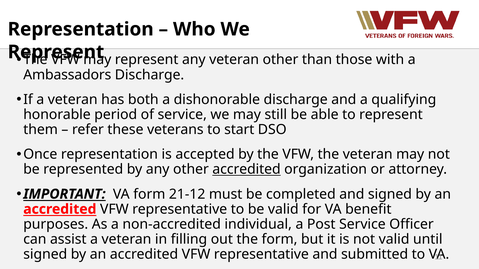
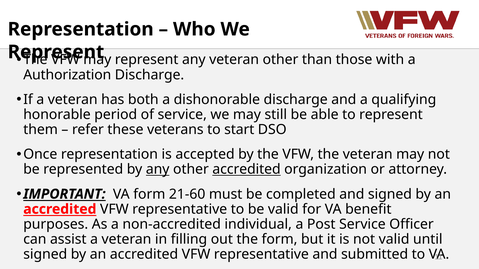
Ambassadors: Ambassadors -> Authorization (67, 75)
any underline: none -> present (158, 170)
21-12: 21-12 -> 21-60 (187, 194)
